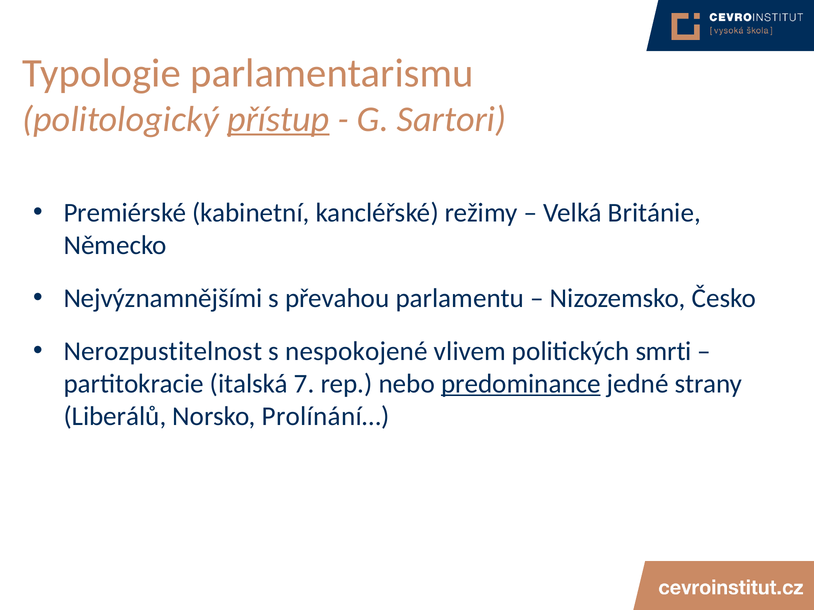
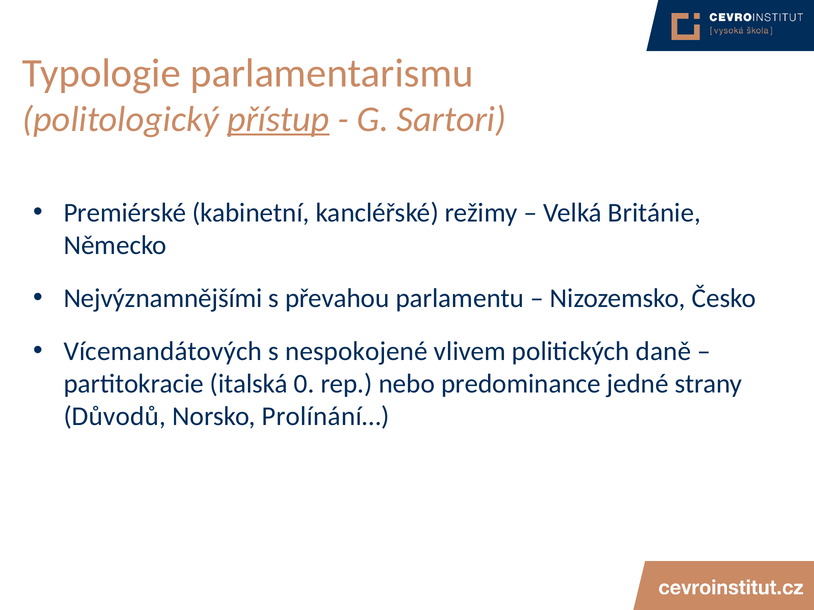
Nerozpustitelnost: Nerozpustitelnost -> Vícemandátových (163, 351)
smrti: smrti -> daně (663, 351)
7: 7 -> 0 (304, 384)
predominance underline: present -> none (521, 384)
Liberálů: Liberálů -> Důvodů (115, 417)
